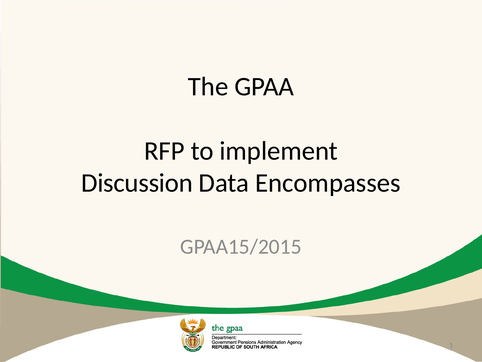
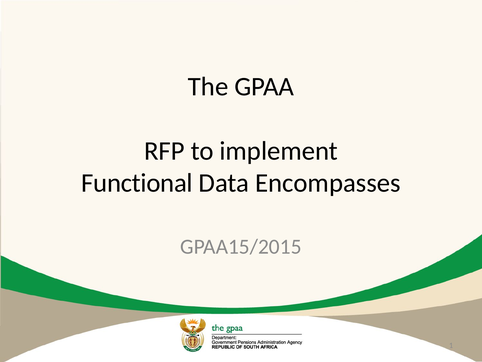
Discussion: Discussion -> Functional (137, 183)
